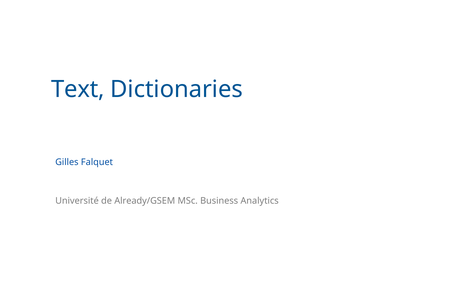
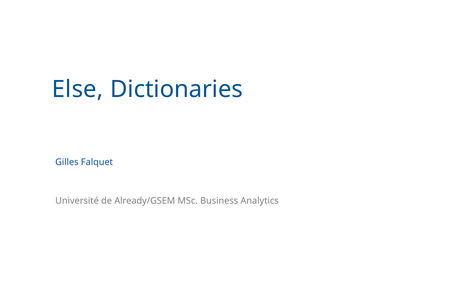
Text: Text -> Else (78, 89)
